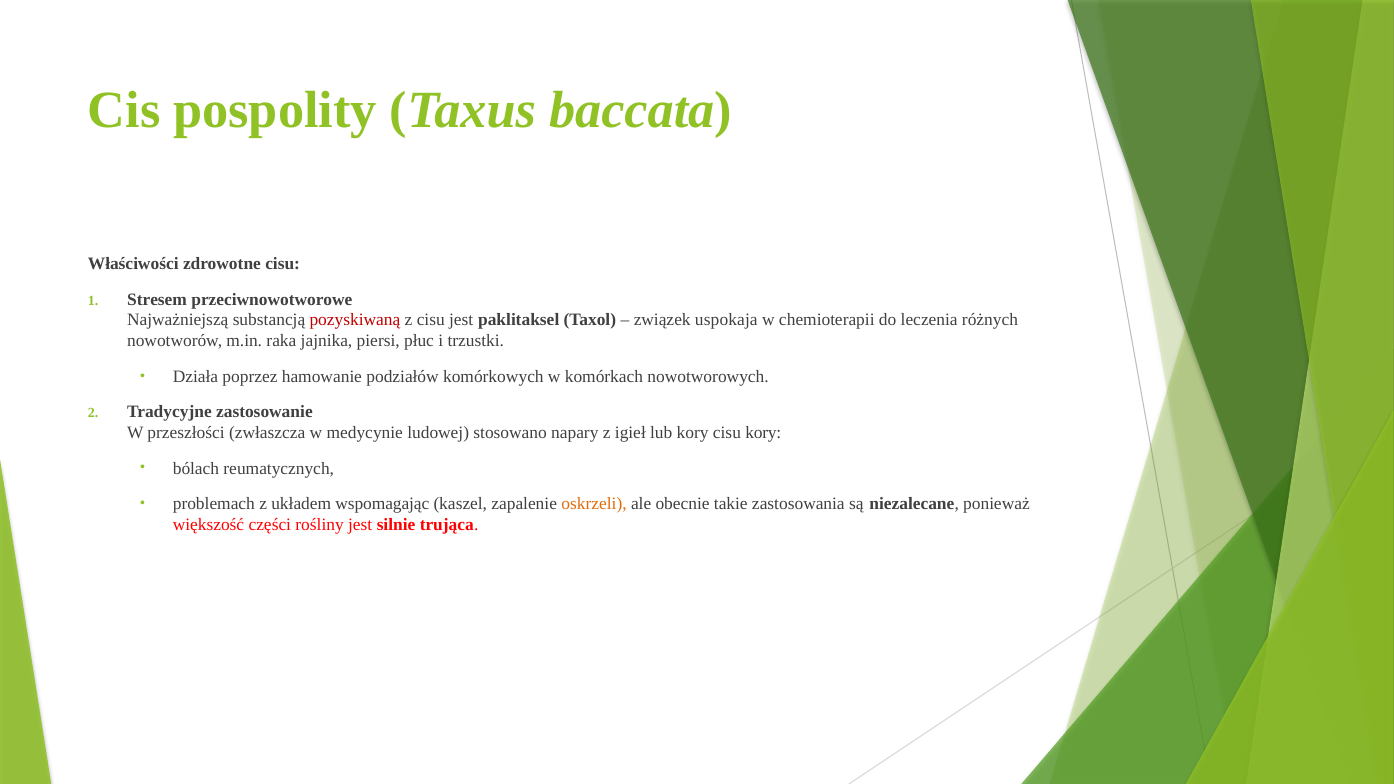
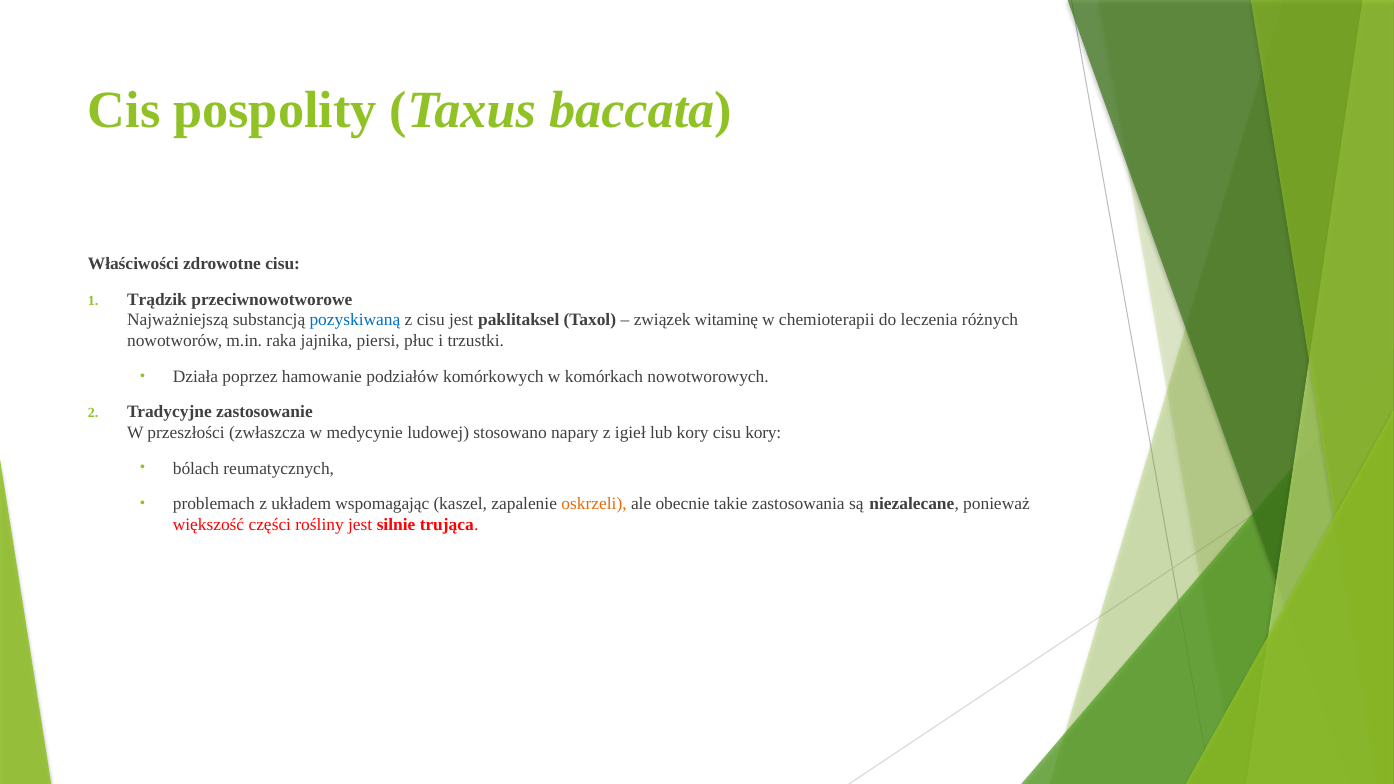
Stresem: Stresem -> Trądzik (157, 299)
pozyskiwaną colour: red -> blue (355, 320)
uspokaja: uspokaja -> witaminę (726, 320)
